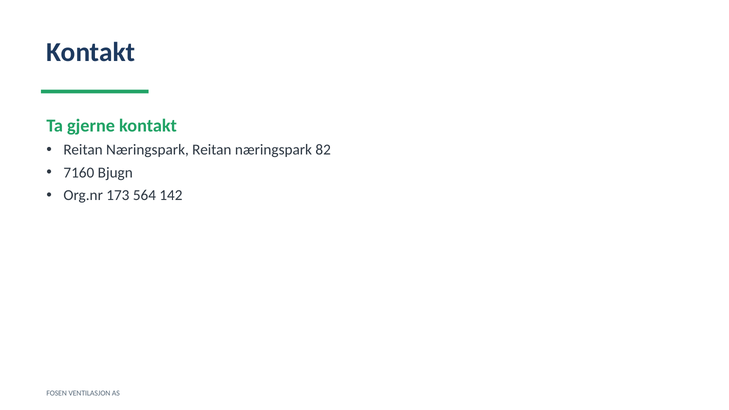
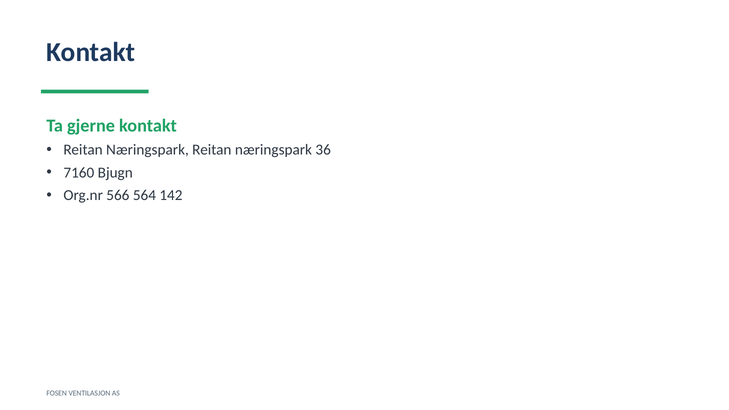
82: 82 -> 36 (323, 150)
173: 173 -> 566 (118, 195)
